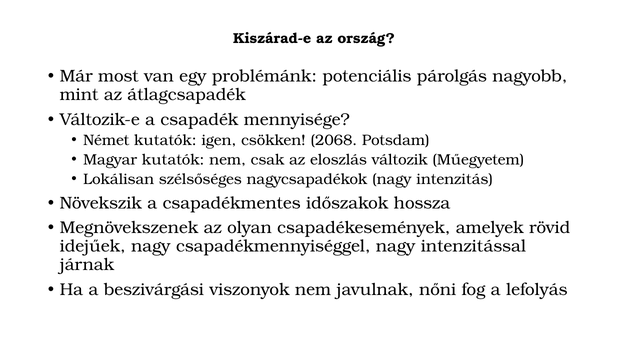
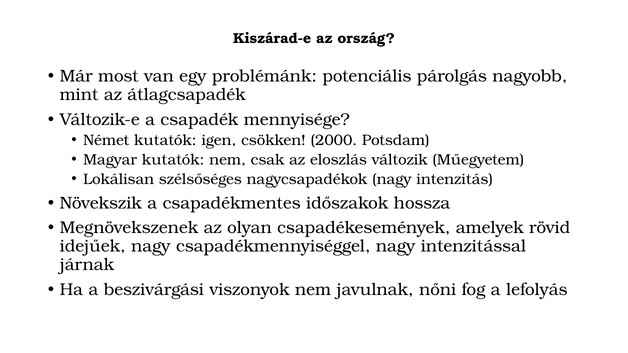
2068: 2068 -> 2000 (334, 140)
